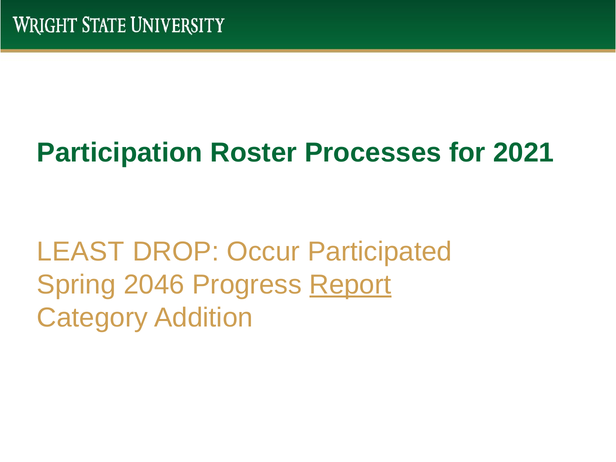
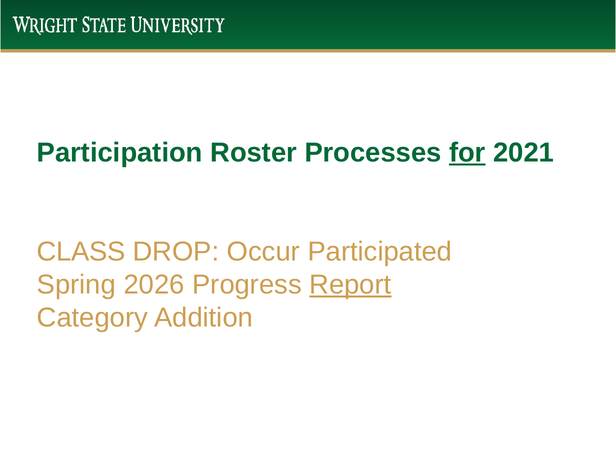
for underline: none -> present (467, 153)
LEAST: LEAST -> CLASS (81, 252)
2046: 2046 -> 2026 (154, 285)
